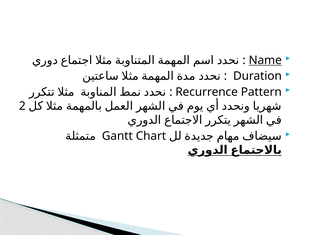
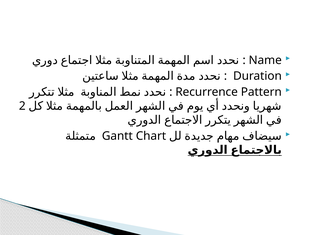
Name underline: present -> none (265, 60)
